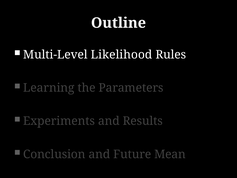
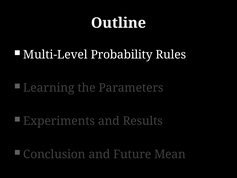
Likelihood: Likelihood -> Probability (122, 55)
